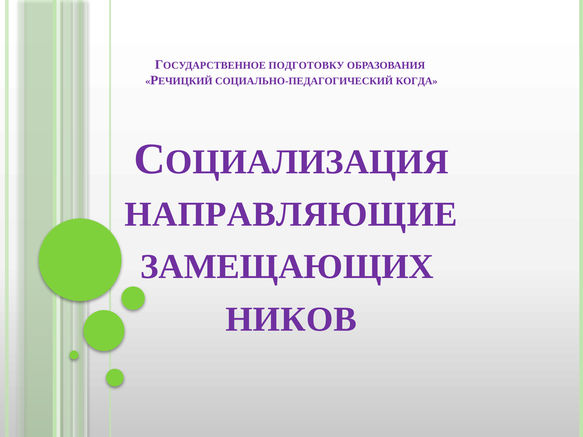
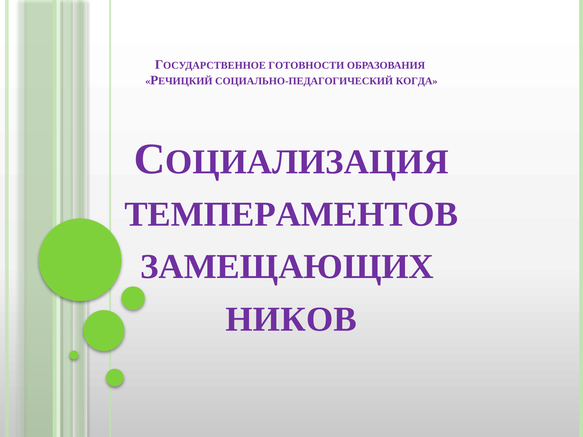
ПОДГОТОВКУ: ПОДГОТОВКУ -> ГОТОВНОСТИ (306, 66)
НАПРАВЛЯЮЩИЕ: НАПРАВЛЯЮЩИЕ -> ТЕМПЕРАМЕНТОВ (291, 214)
